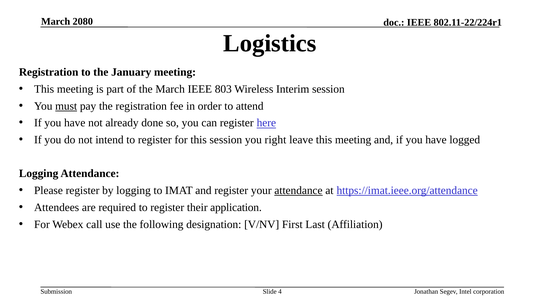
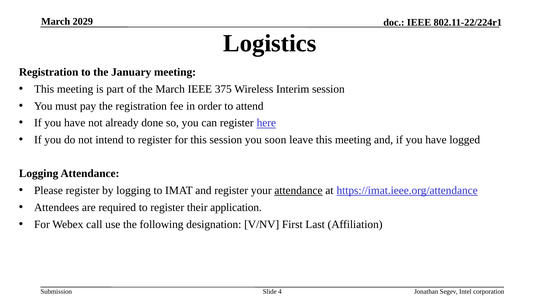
2080: 2080 -> 2029 (83, 21)
803: 803 -> 375 (223, 89)
must underline: present -> none (66, 106)
right: right -> soon (276, 140)
